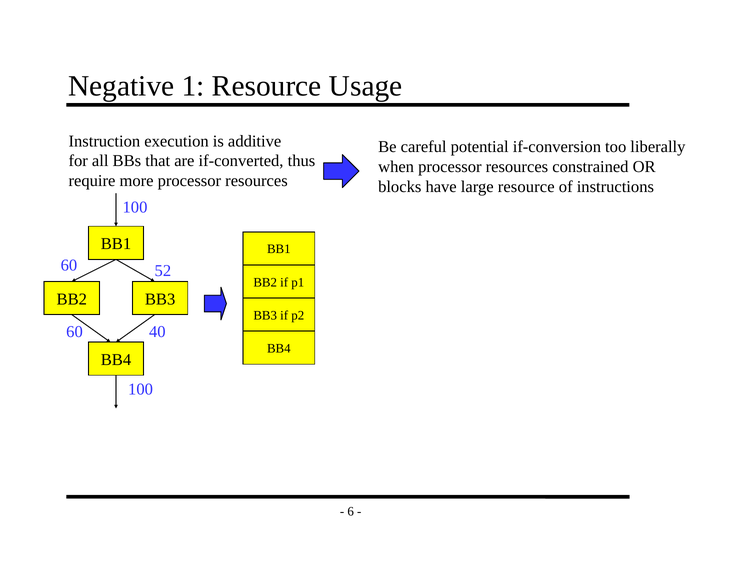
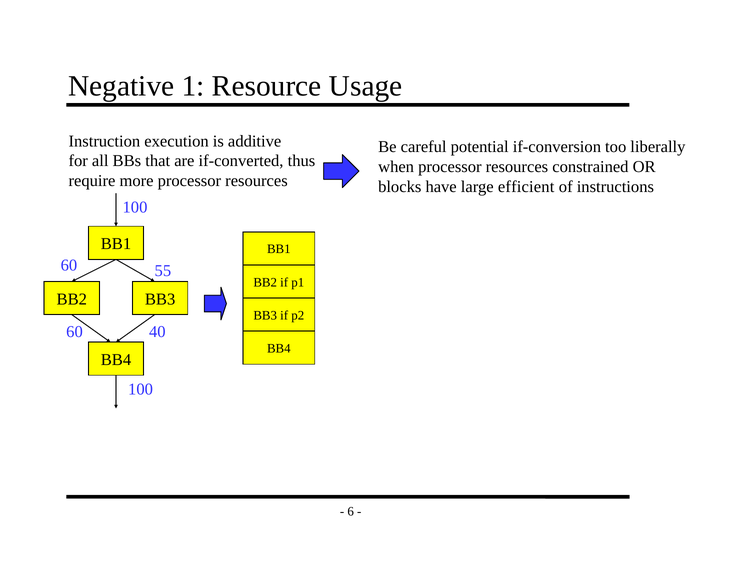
large resource: resource -> efficient (526, 187)
52: 52 -> 55 (163, 271)
